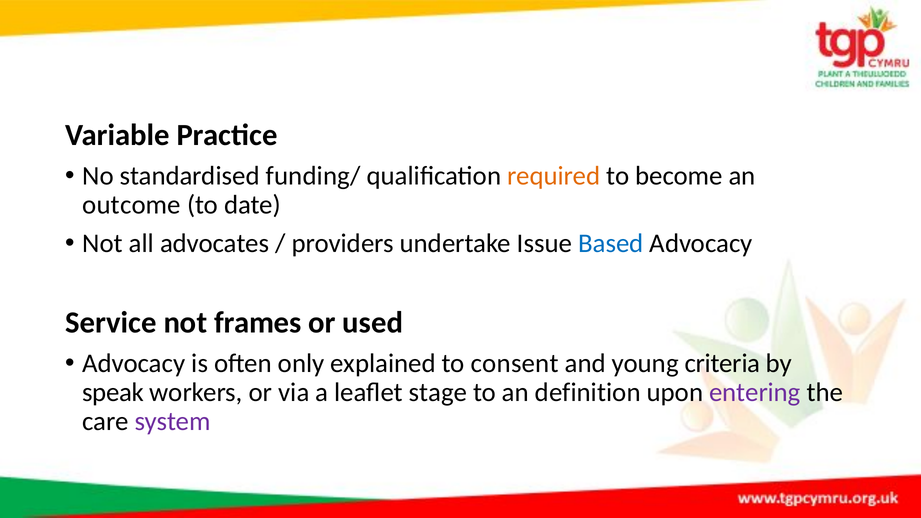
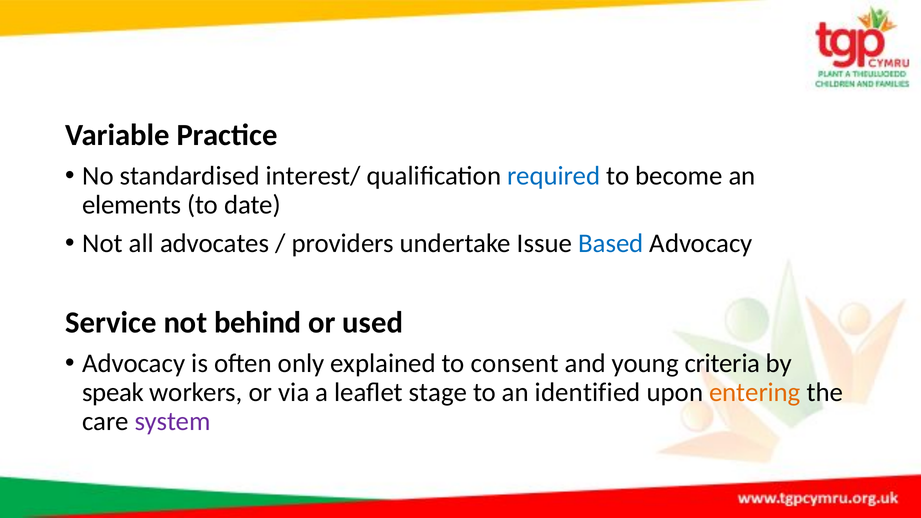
funding/: funding/ -> interest/ (313, 176)
required colour: orange -> blue (554, 176)
outcome: outcome -> elements (132, 205)
frames: frames -> behind (258, 323)
definition: definition -> identified (588, 392)
entering colour: purple -> orange (755, 392)
